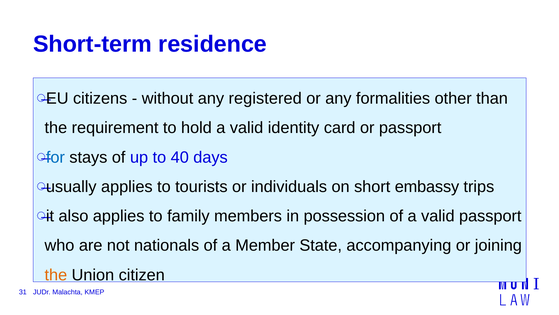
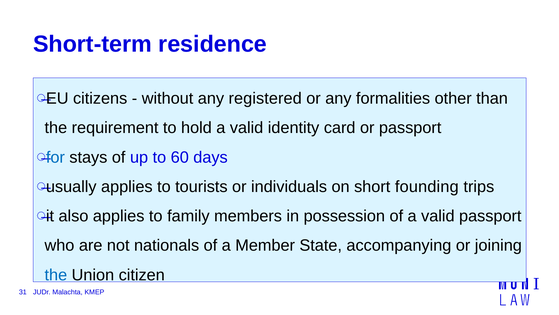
40: 40 -> 60 (180, 157)
embassy: embassy -> founding (427, 186)
the colour: orange -> blue (56, 274)
